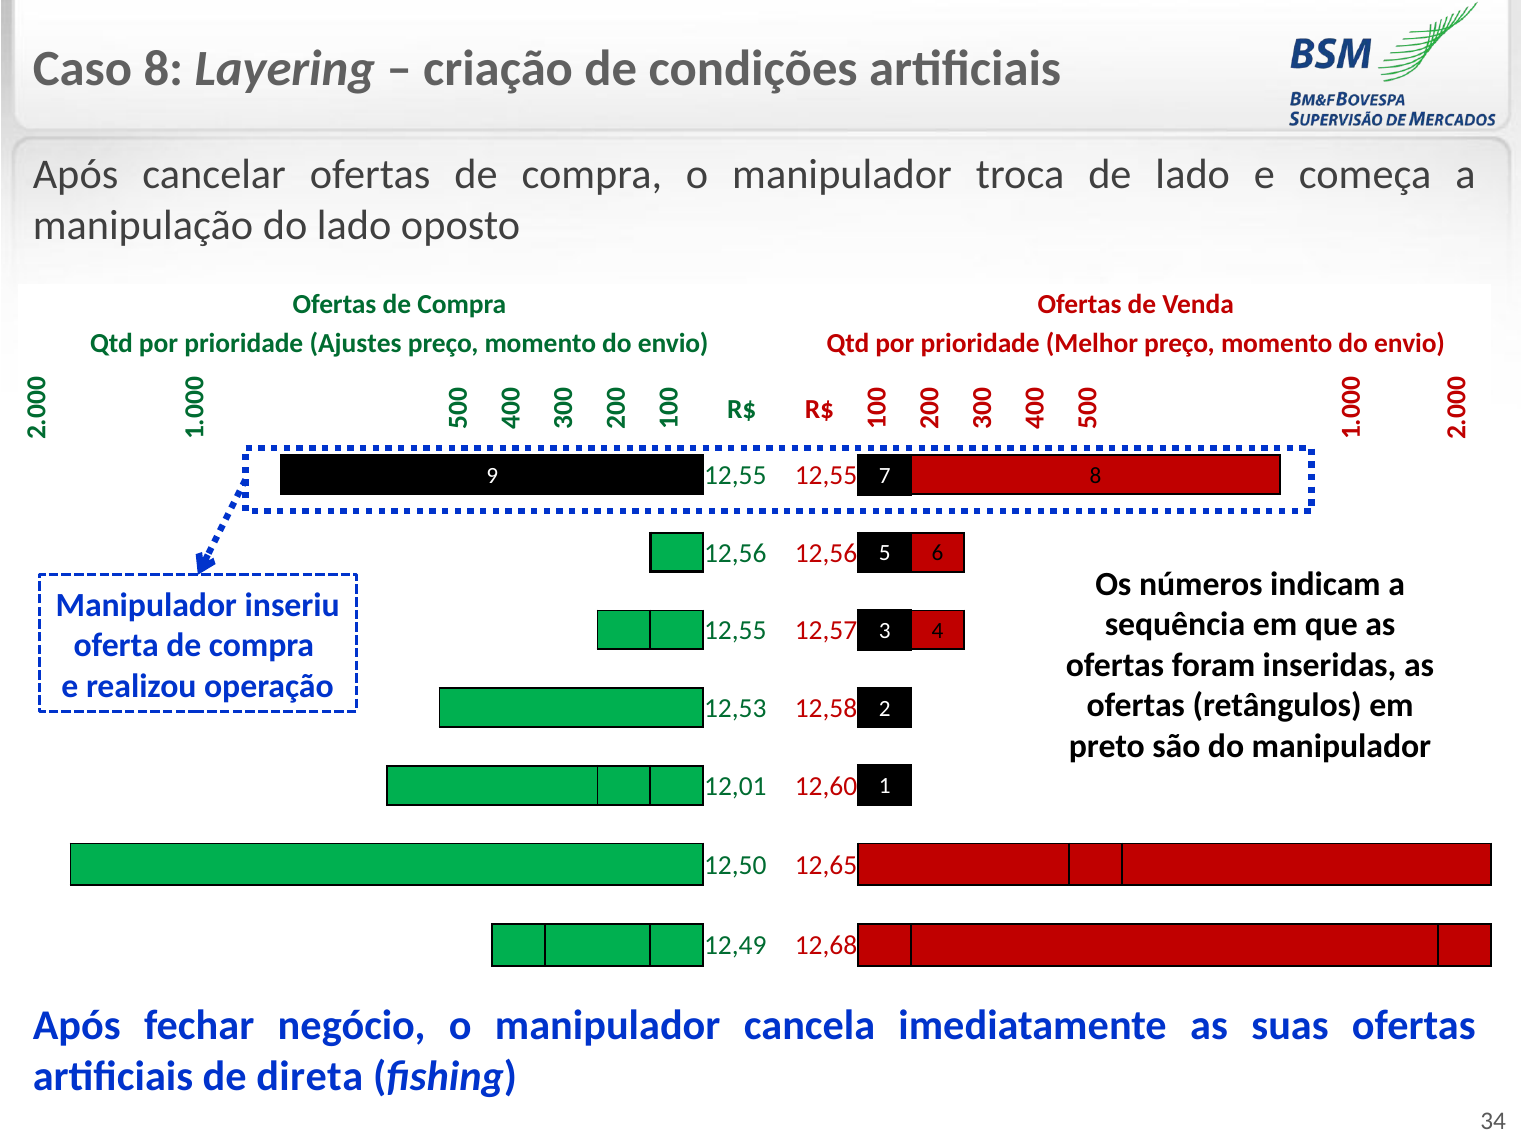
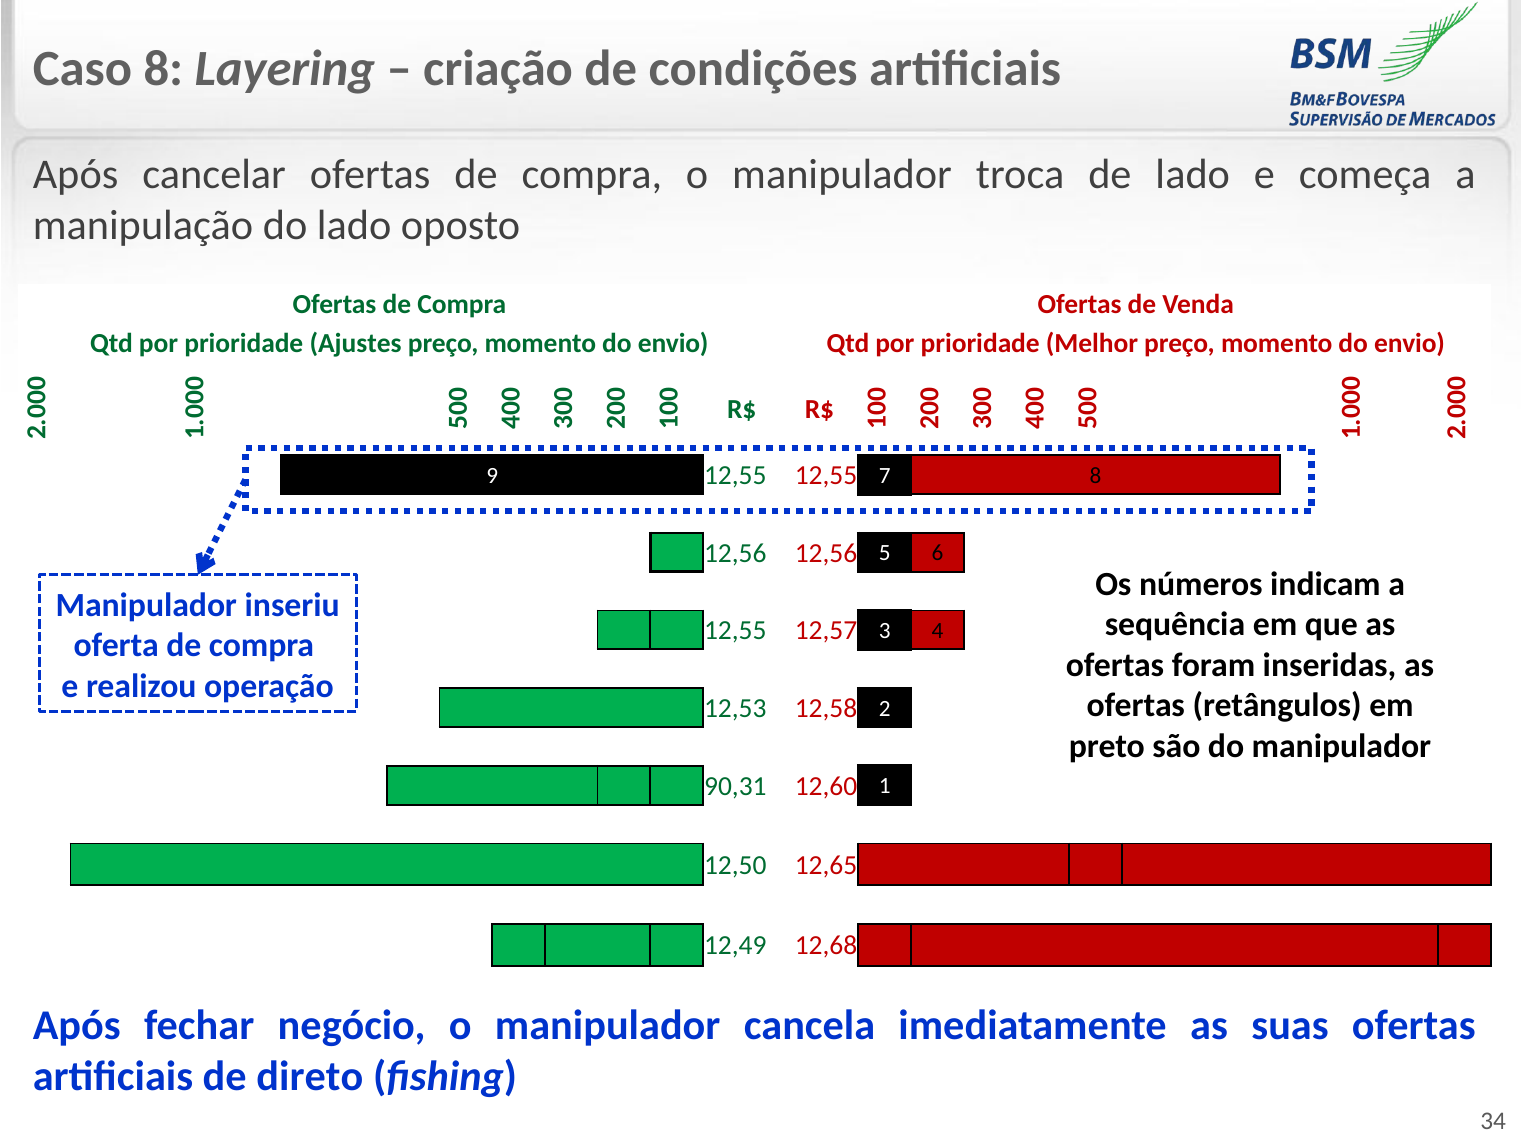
12,01: 12,01 -> 90,31 (735, 786)
direta: direta -> direto (310, 1076)
